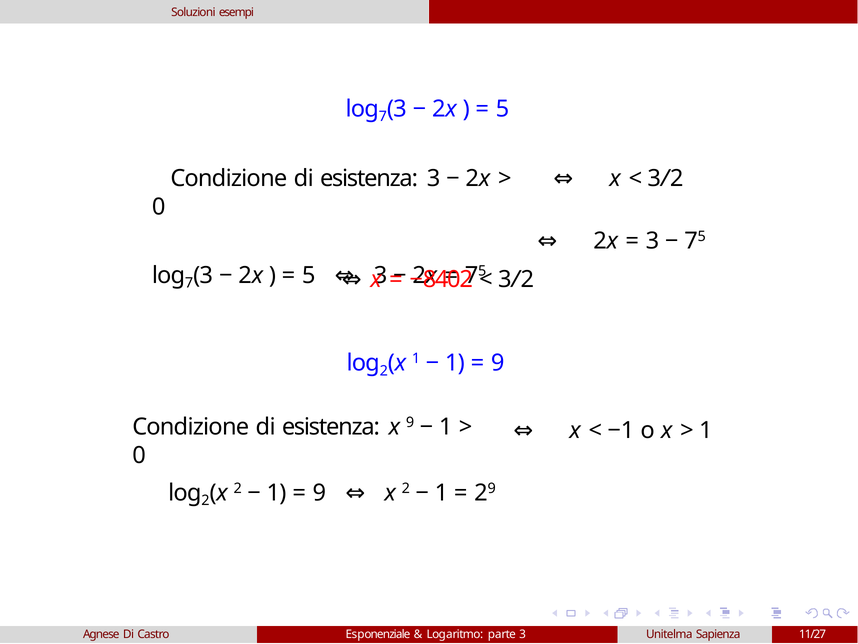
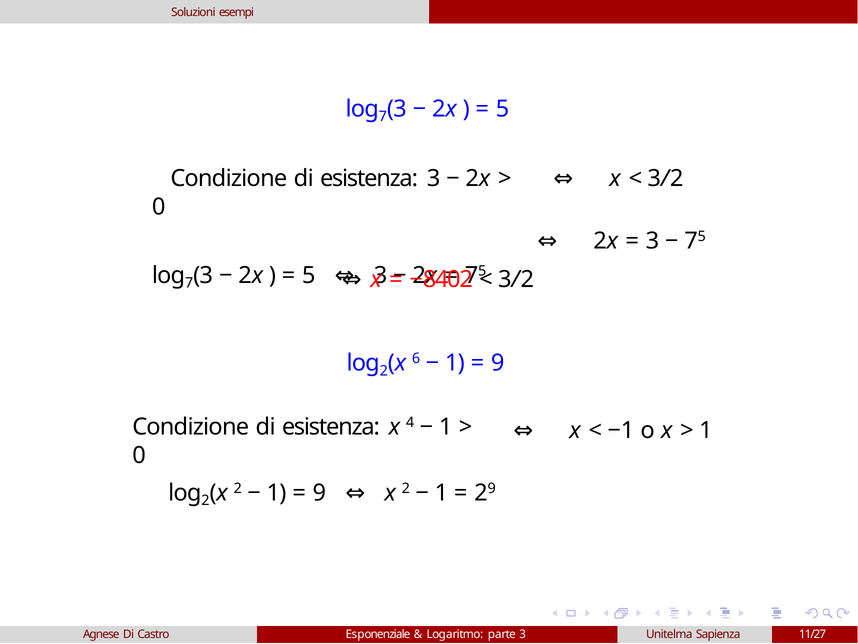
x 1: 1 -> 6 (416, 359)
x 9: 9 -> 4 (410, 422)
